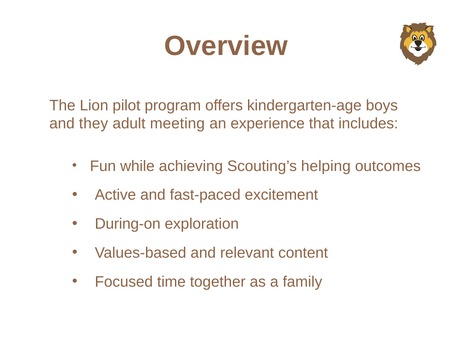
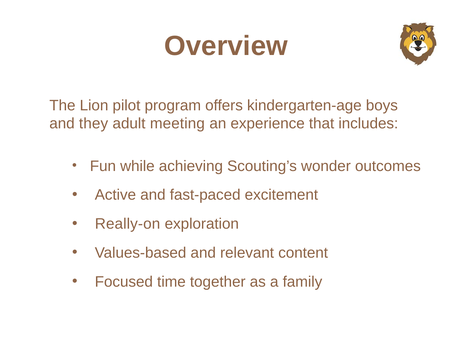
helping: helping -> wonder (326, 166)
During-on: During-on -> Really-on (128, 224)
